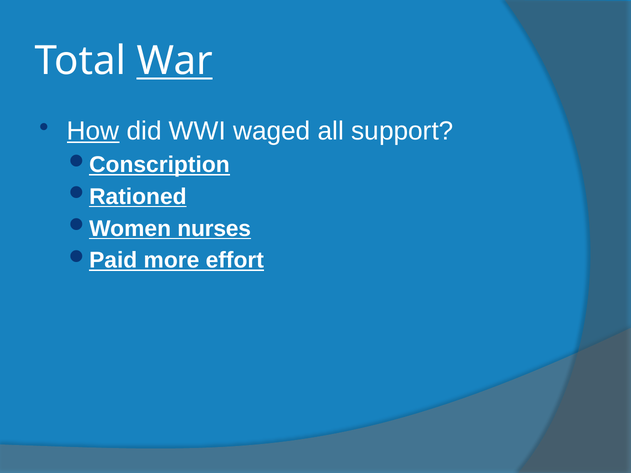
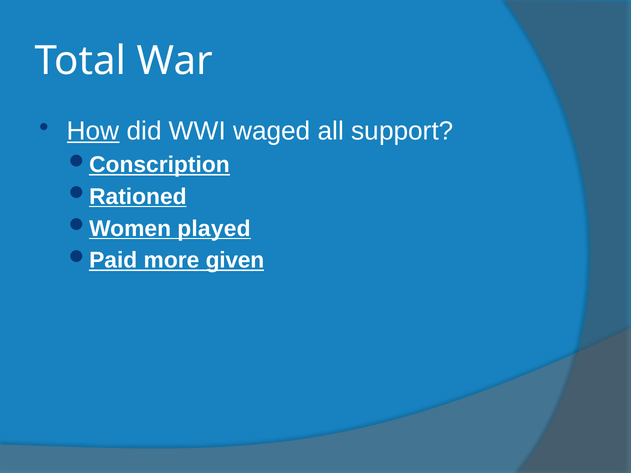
War underline: present -> none (175, 61)
nurses: nurses -> played (214, 229)
effort: effort -> given (235, 261)
